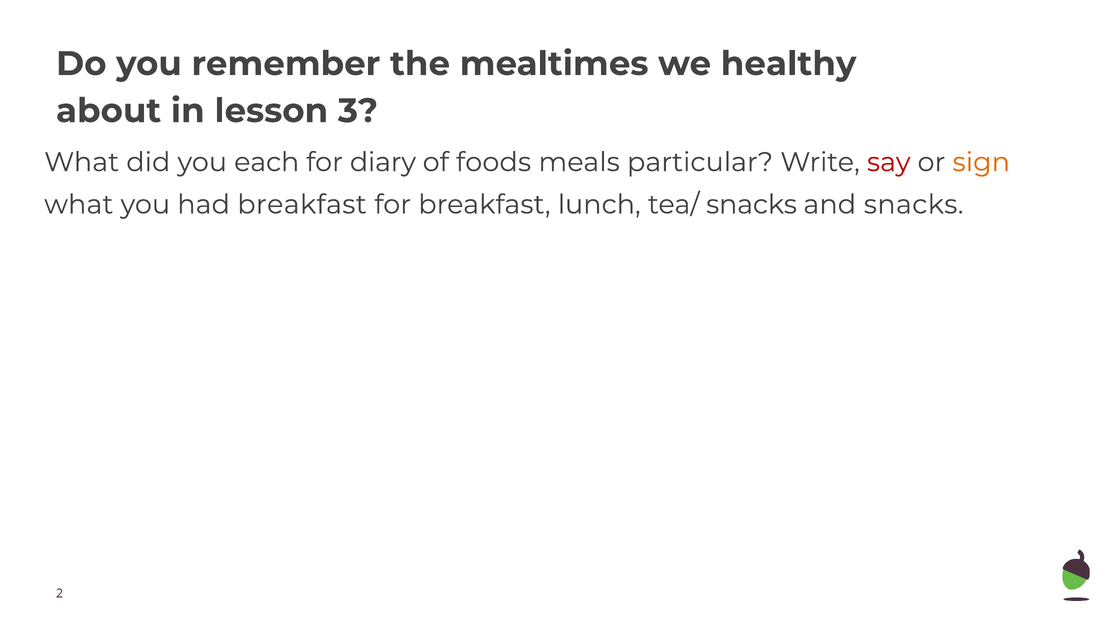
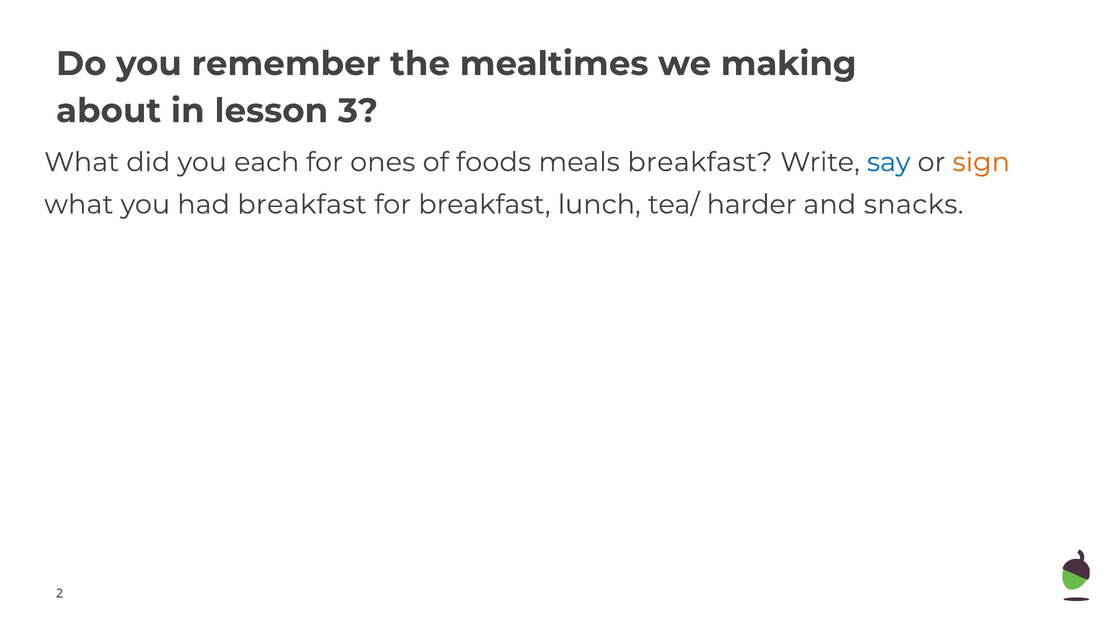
healthy: healthy -> making (789, 64)
diary: diary -> ones (383, 162)
meals particular: particular -> breakfast (700, 162)
say colour: red -> blue (889, 162)
tea/ snacks: snacks -> harder (752, 204)
